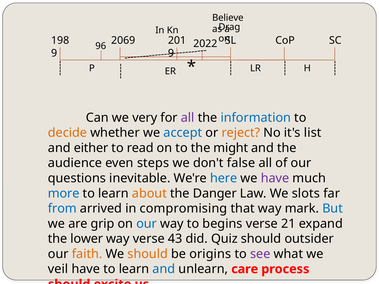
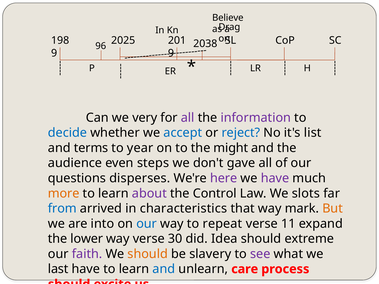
2069: 2069 -> 2025 (123, 41)
2022: 2022 -> 2038 (205, 44)
information colour: blue -> purple (256, 118)
decide colour: orange -> blue (67, 133)
reject colour: orange -> blue (241, 133)
either: either -> terms (91, 148)
read: read -> year (140, 148)
false: false -> gave (241, 163)
inevitable: inevitable -> disperses (140, 178)
here colour: blue -> purple (224, 178)
more colour: blue -> orange (64, 194)
about colour: orange -> purple (149, 194)
Danger: Danger -> Control (215, 194)
compromising: compromising -> characteristics (183, 209)
But colour: blue -> orange (333, 209)
grip: grip -> into (102, 224)
begins: begins -> repeat (222, 224)
21: 21 -> 11 (288, 224)
43: 43 -> 30 (175, 239)
Quiz: Quiz -> Idea (224, 239)
outsider: outsider -> extreme (309, 239)
faith colour: orange -> purple (87, 254)
origins: origins -> slavery (210, 254)
veil: veil -> last (58, 269)
